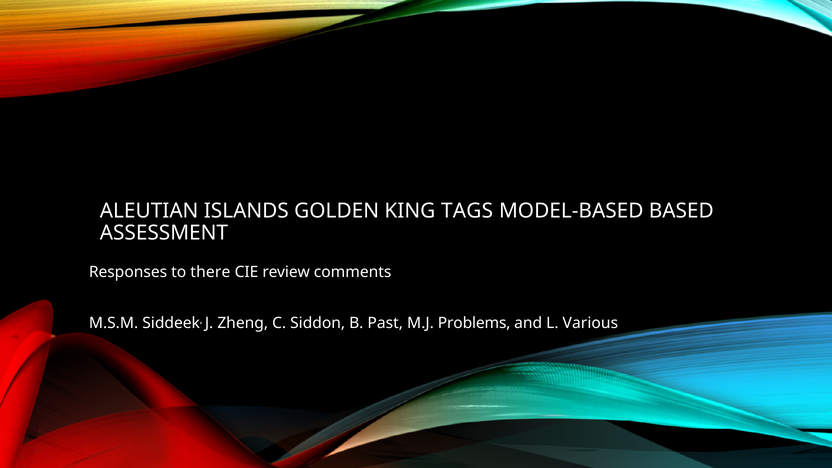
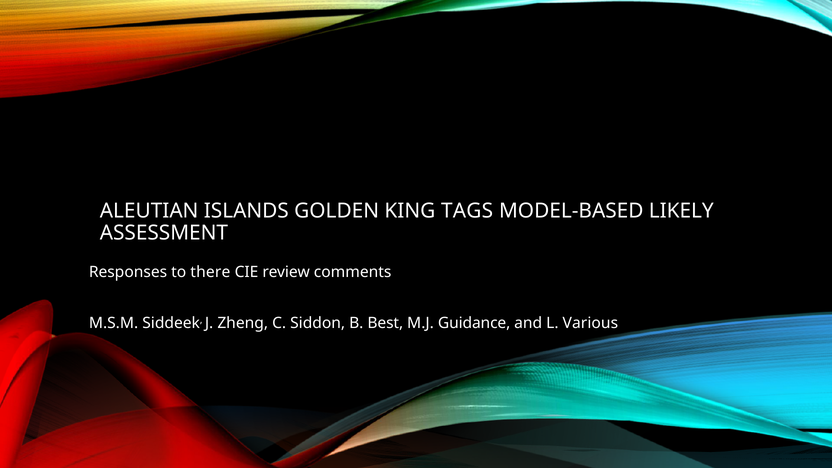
BASED: BASED -> LIKELY (681, 211)
Past: Past -> Best (385, 323)
Problems: Problems -> Guidance (474, 323)
